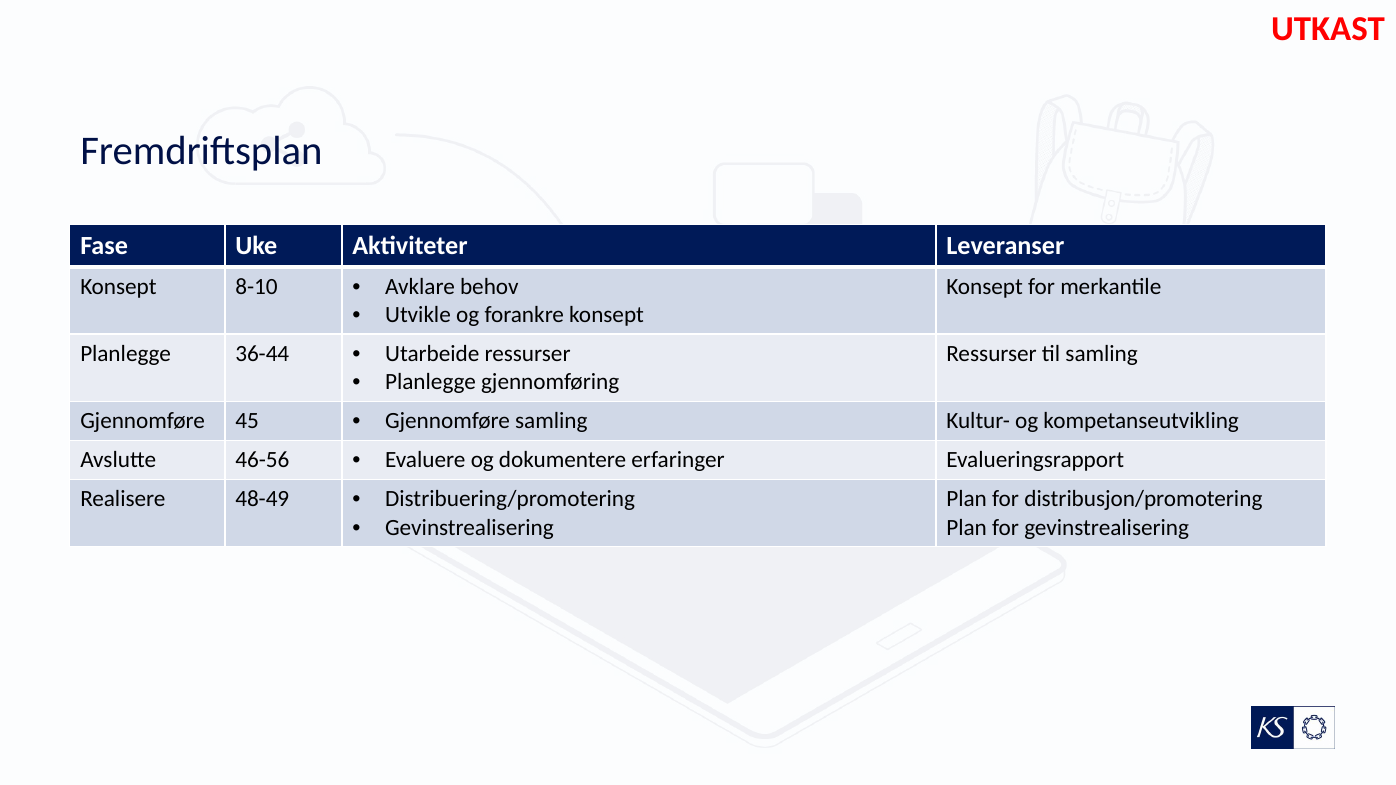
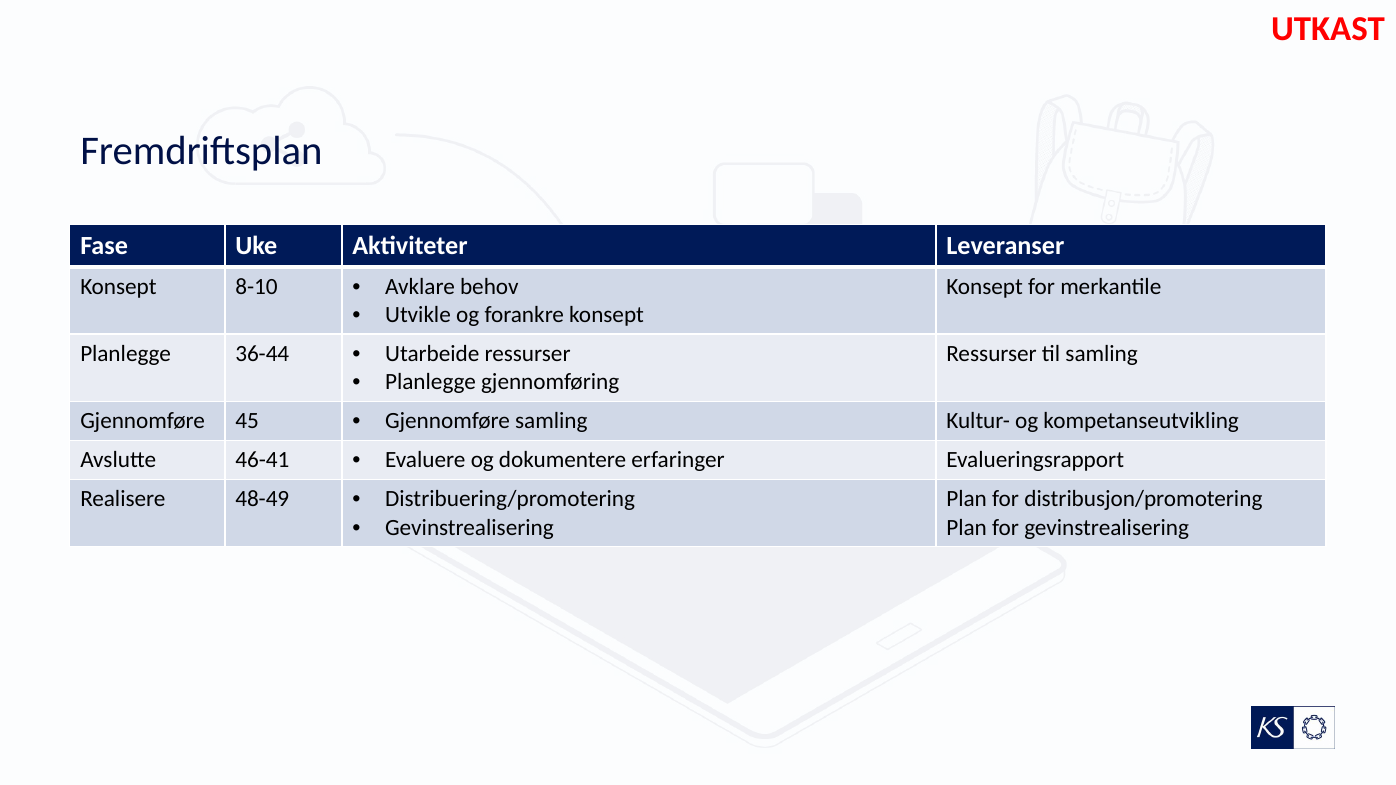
46-56: 46-56 -> 46-41 (262, 460)
